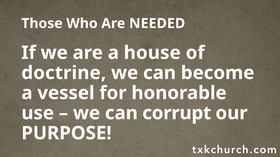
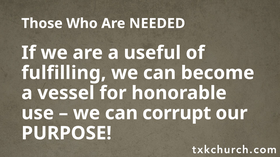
house: house -> useful (152, 53)
doctrine: doctrine -> fulfilling (64, 73)
